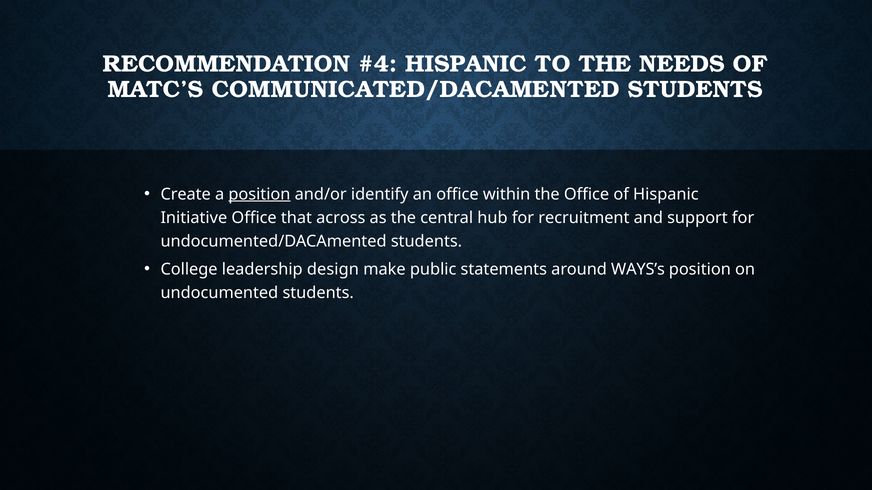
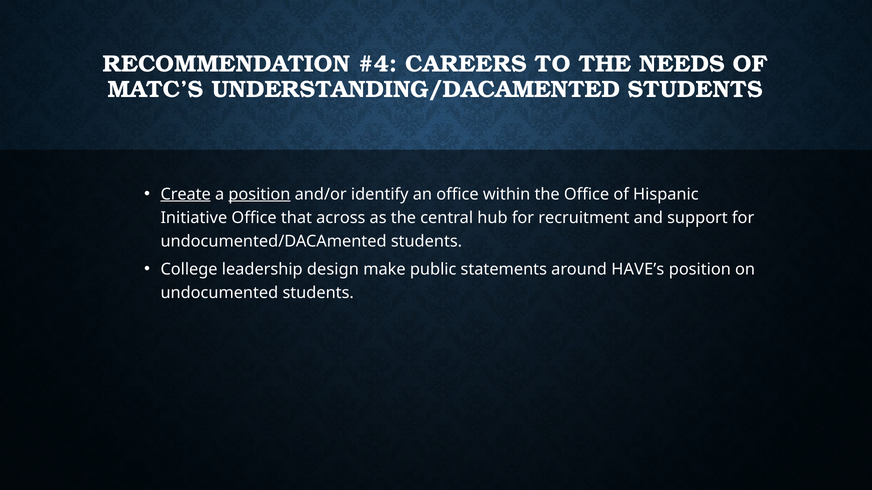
HISPANIC: HISPANIC -> CAREERS (466, 64)
COMMUNICATED/DACAMENTED: COMMUNICATED/DACAMENTED -> UNDERSTANDING/DACAMENTED (416, 89)
Create underline: none -> present (186, 194)
WAYS’s: WAYS’s -> HAVE’s (638, 269)
